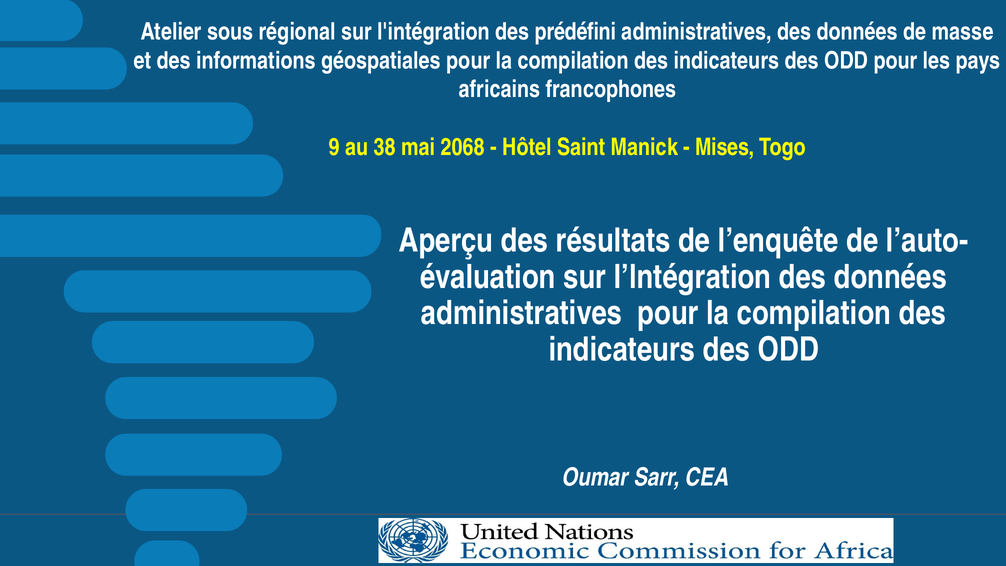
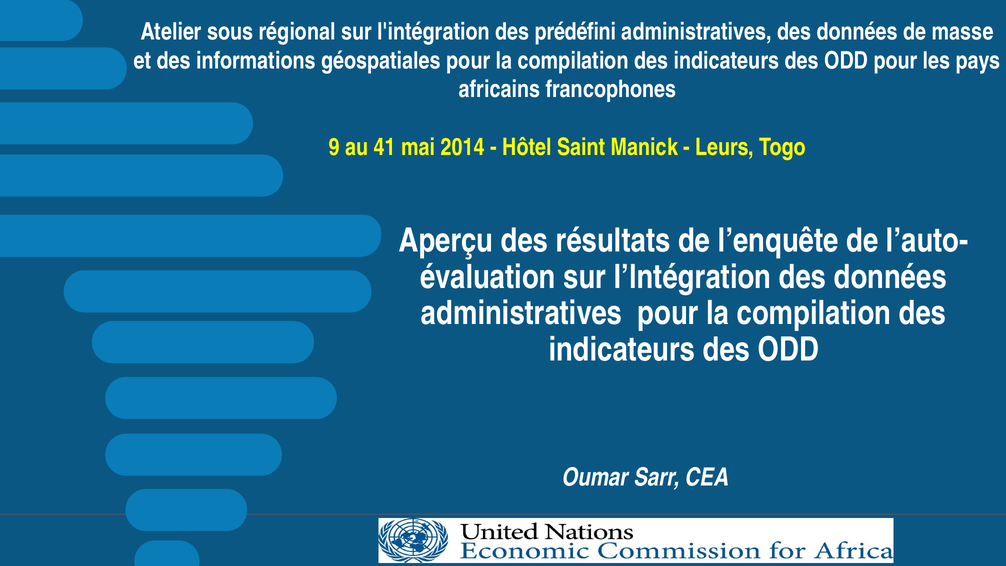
38: 38 -> 41 (385, 147)
2068: 2068 -> 2014 (463, 147)
Mises: Mises -> Leurs (725, 147)
